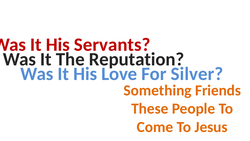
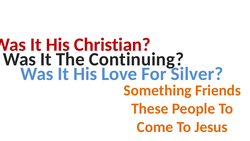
Servants: Servants -> Christian (112, 45)
Reputation: Reputation -> Continuing (136, 59)
